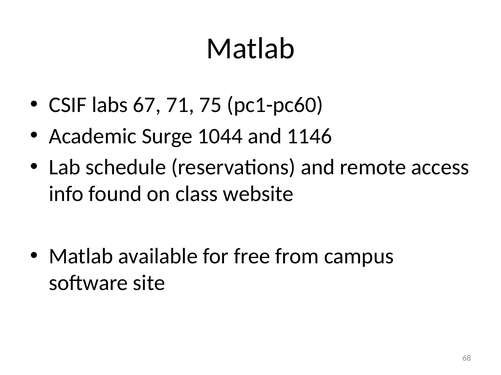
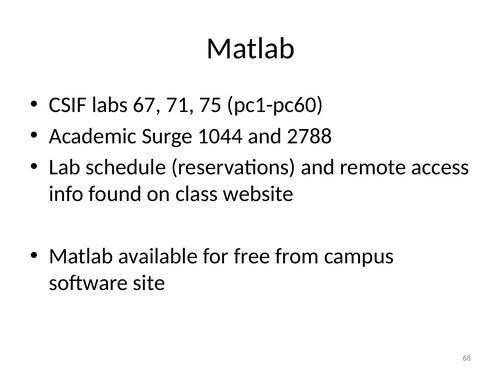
1146: 1146 -> 2788 (309, 136)
